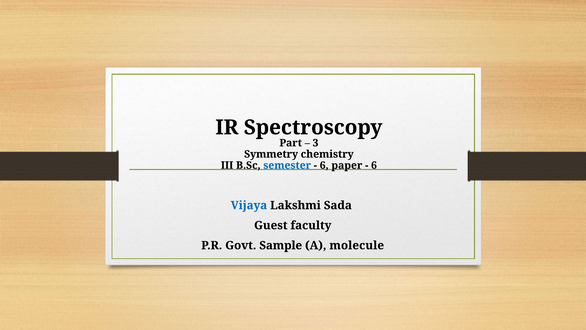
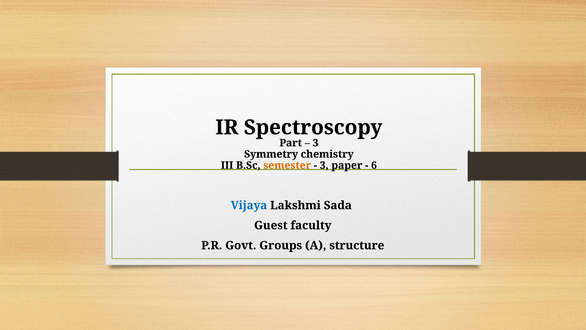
semester colour: blue -> orange (287, 165)
6: 6 -> 3 (324, 165)
Sample: Sample -> Groups (281, 245)
molecule: molecule -> structure (357, 245)
